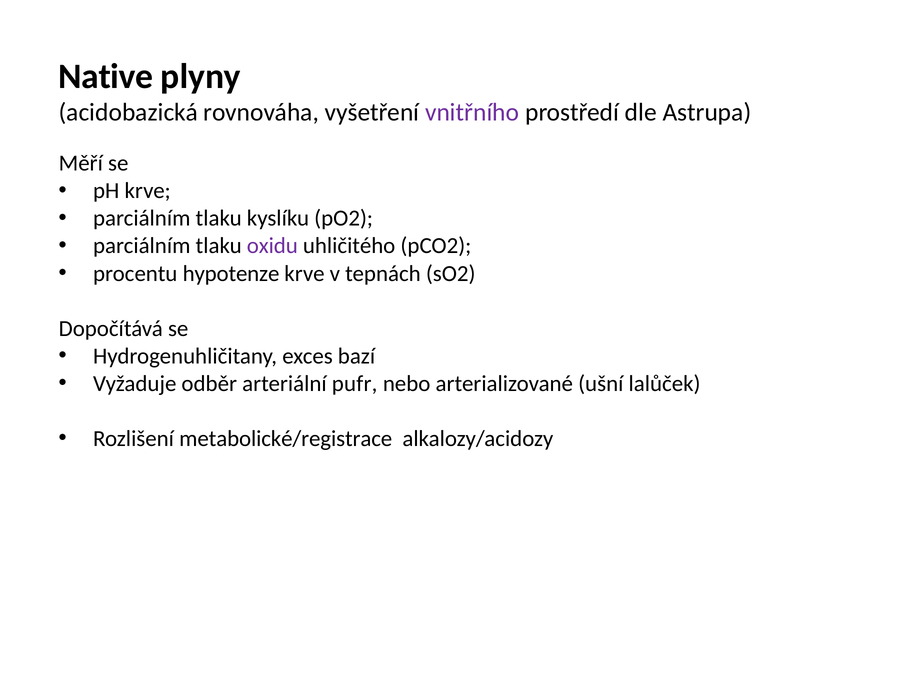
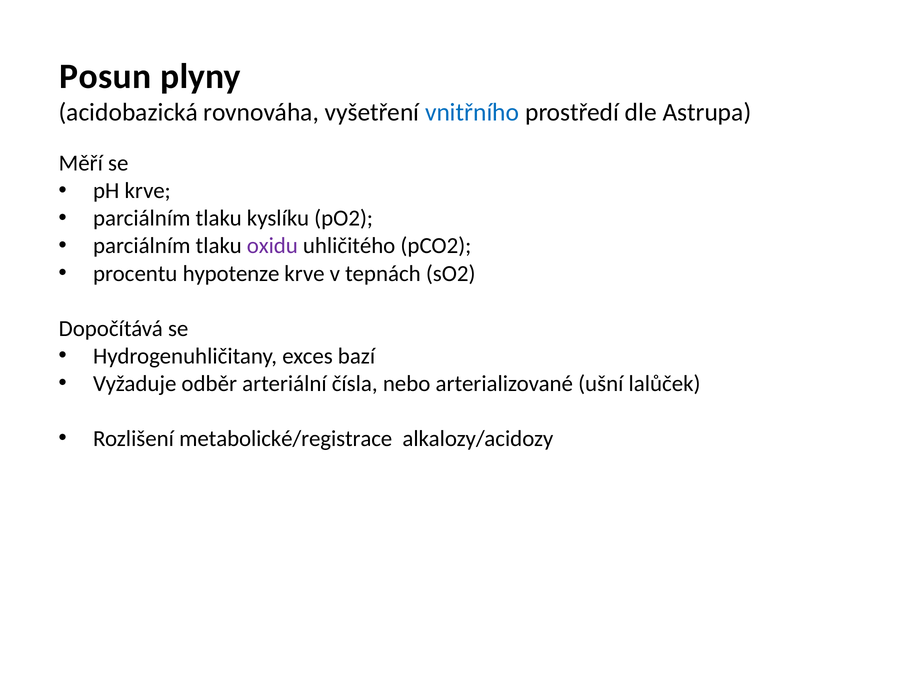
Native: Native -> Posun (105, 76)
vnitřního colour: purple -> blue (472, 112)
pufr: pufr -> čísla (355, 383)
